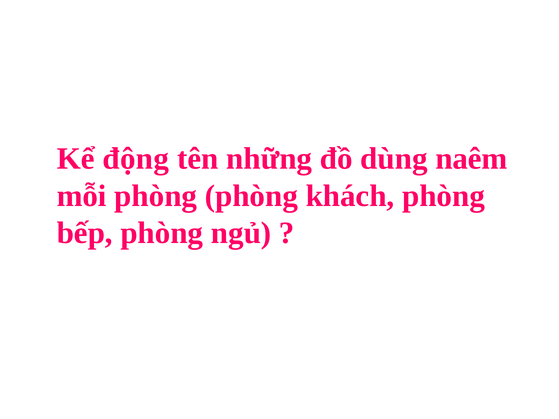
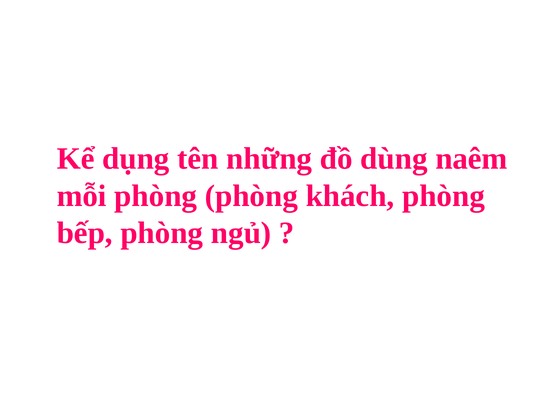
động: động -> dụng (136, 159)
